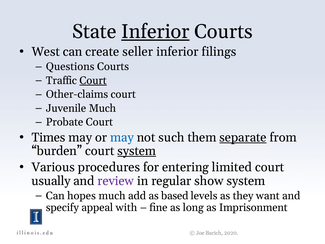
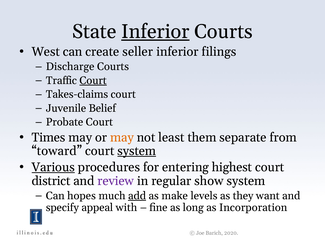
Questions: Questions -> Discharge (70, 67)
Other-claims: Other-claims -> Takes-claims (77, 94)
Juvenile Much: Much -> Belief (102, 108)
may colour: blue -> orange (122, 137)
such: such -> least (171, 137)
separate underline: present -> none (243, 137)
burden: burden -> toward (57, 151)
Various underline: none -> present (53, 167)
limited: limited -> highest (232, 167)
usually: usually -> district (51, 181)
add underline: none -> present (137, 196)
based: based -> make (175, 196)
Imprisonment: Imprisonment -> Incorporation (253, 207)
